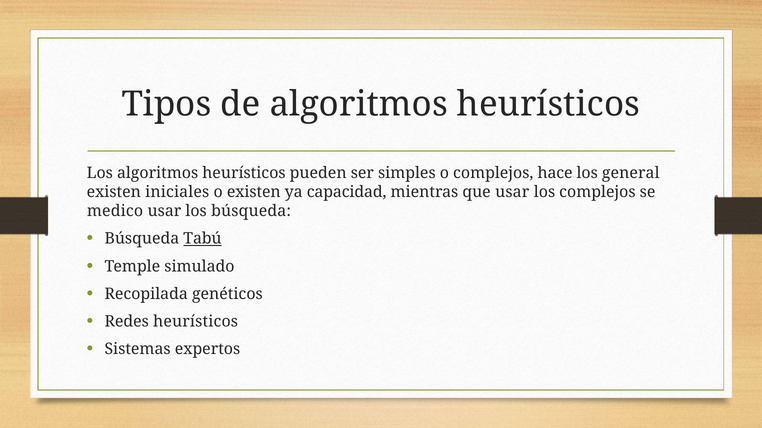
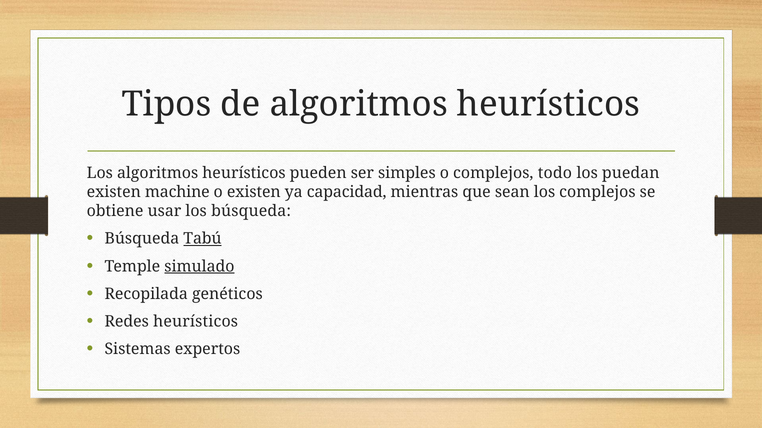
hace: hace -> todo (555, 173)
general: general -> puedan (631, 173)
iniciales: iniciales -> machine (177, 192)
que usar: usar -> sean (512, 192)
medico: medico -> obtiene (115, 211)
simulado underline: none -> present (199, 267)
